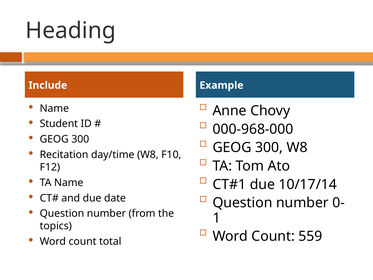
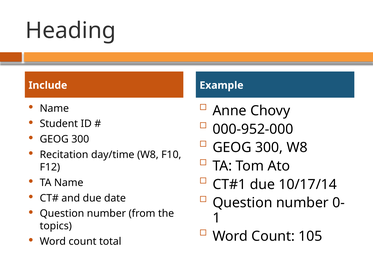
000-968-000: 000-968-000 -> 000-952-000 (253, 129)
559: 559 -> 105 (310, 236)
